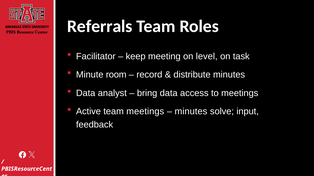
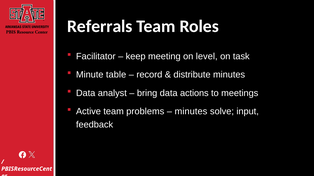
room: room -> table (116, 75)
access: access -> actions (194, 93)
team meetings: meetings -> problems (145, 112)
